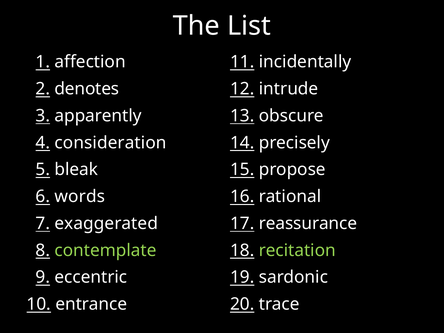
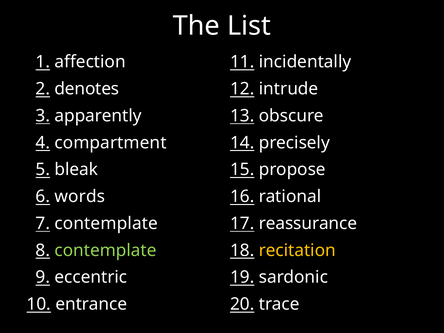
consideration: consideration -> compartment (111, 143)
7 exaggerated: exaggerated -> contemplate (106, 223)
recitation colour: light green -> yellow (297, 250)
